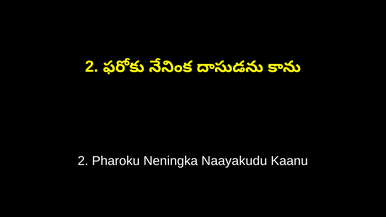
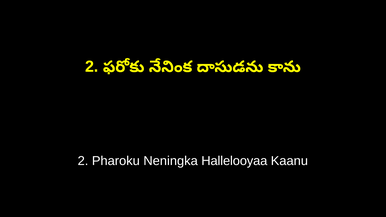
Naayakudu: Naayakudu -> Hallelooyaa (234, 161)
